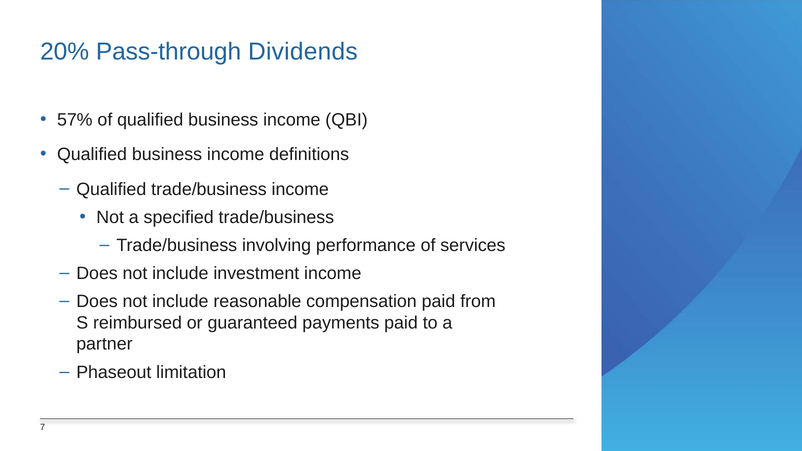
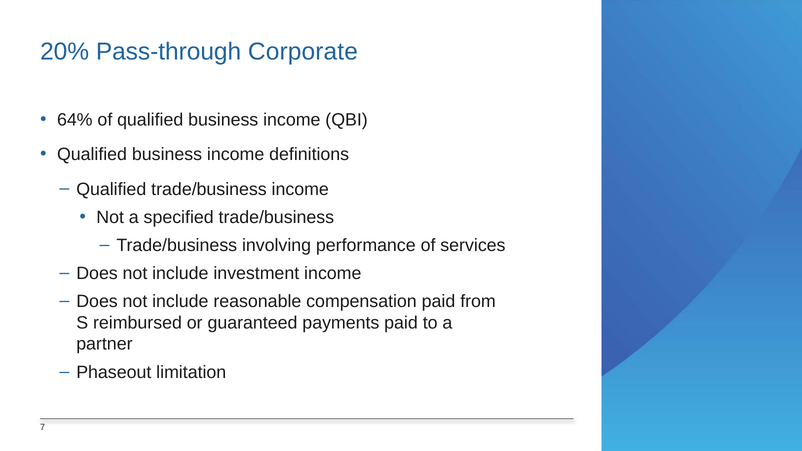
Dividends: Dividends -> Corporate (303, 51)
57%: 57% -> 64% (75, 120)
